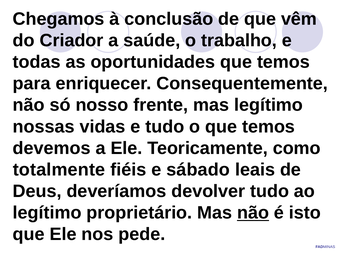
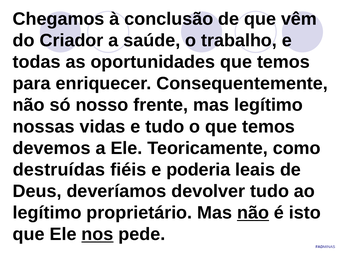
totalmente: totalmente -> destruídas (59, 170)
sábado: sábado -> poderia (198, 170)
nos underline: none -> present (97, 234)
